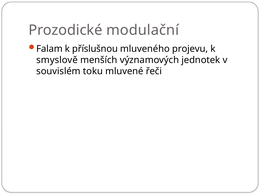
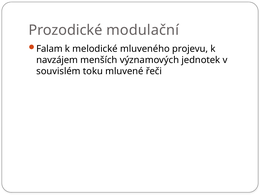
příslušnou: příslušnou -> melodické (95, 49)
smyslově: smyslově -> navzájem (57, 60)
